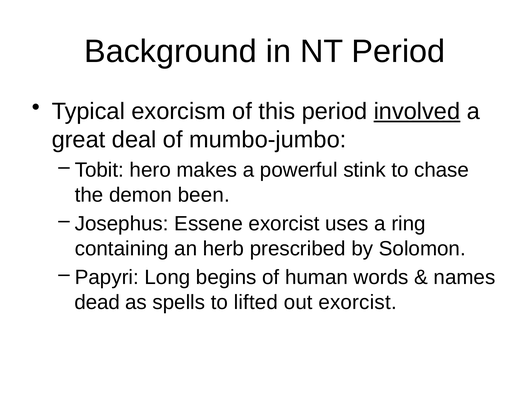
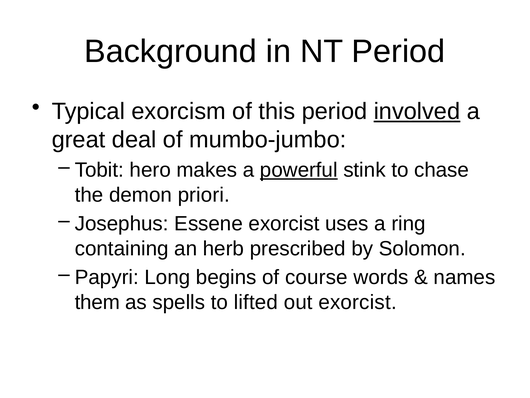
powerful underline: none -> present (299, 170)
been: been -> priori (204, 195)
human: human -> course (316, 277)
dead: dead -> them (97, 302)
